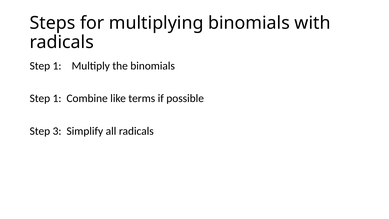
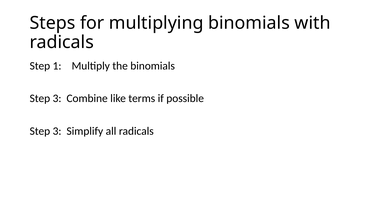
1: 1 -> 3 (57, 98)
